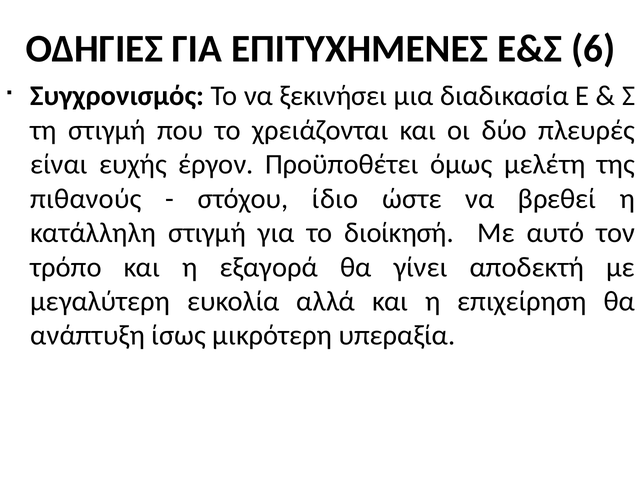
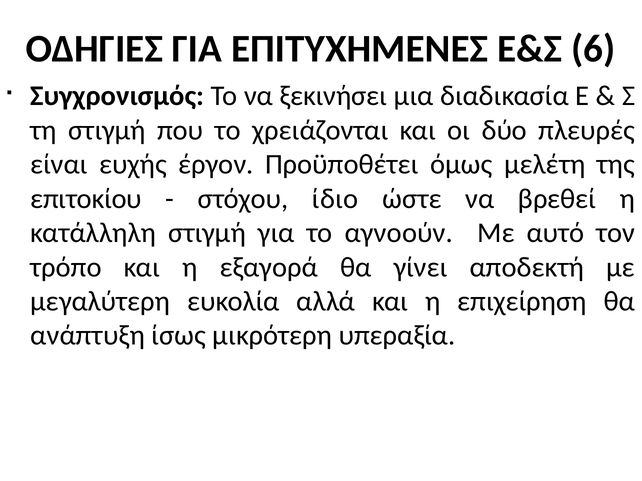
πιθανούς: πιθανούς -> επιτοκίου (86, 199)
διοίκησή: διοίκησή -> αγνοούν (399, 233)
